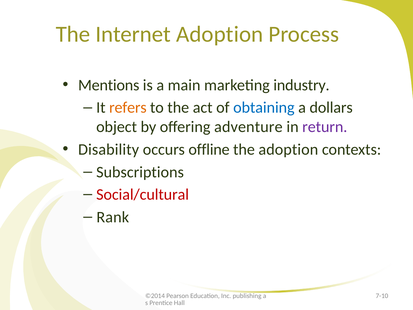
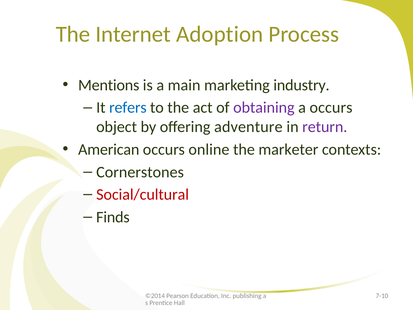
refers colour: orange -> blue (128, 108)
obtaining colour: blue -> purple (264, 108)
a dollars: dollars -> occurs (331, 108)
Disability: Disability -> American (109, 149)
offline: offline -> online (209, 149)
the adoption: adoption -> marketer (288, 149)
Subscriptions: Subscriptions -> Cornerstones (140, 172)
Rank: Rank -> Finds (113, 217)
